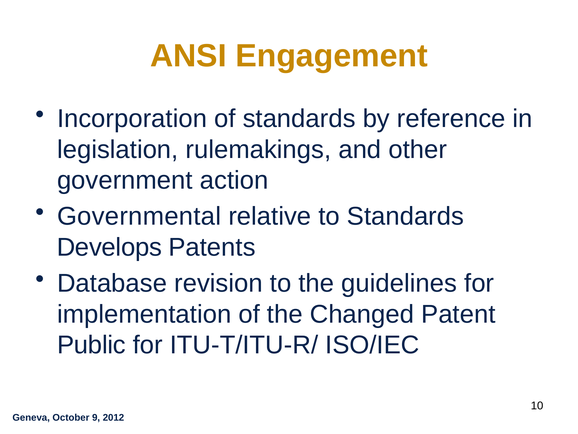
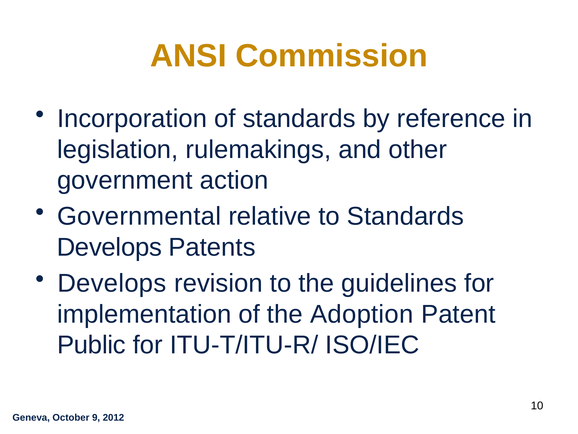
Engagement: Engagement -> Commission (332, 56)
Database: Database -> Develops (112, 283)
Changed: Changed -> Adoption (362, 314)
